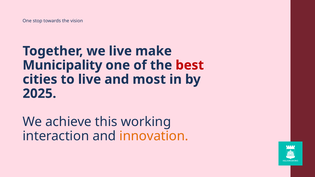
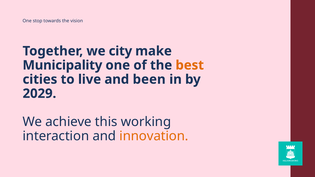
we live: live -> city (120, 51)
best colour: red -> orange (190, 65)
most: most -> been (149, 79)
2025: 2025 -> 2029 (39, 94)
